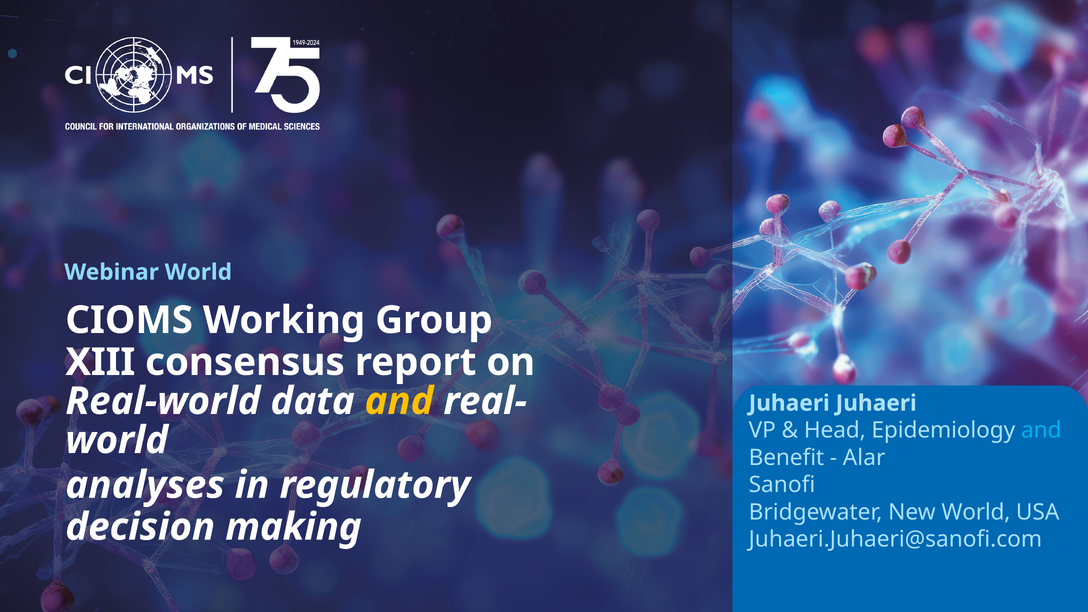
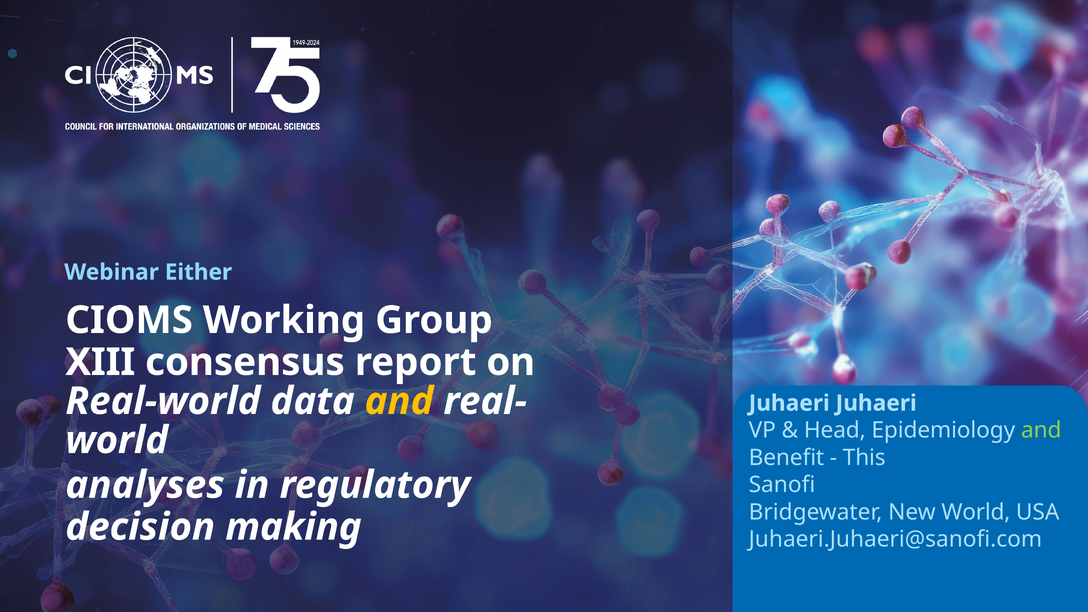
Webinar World: World -> Either (198, 272)
and colour: light blue -> light green (1041, 430)
Alar: Alar -> This (864, 458)
